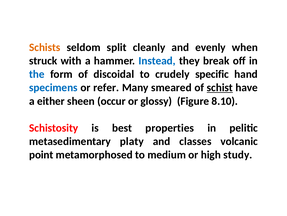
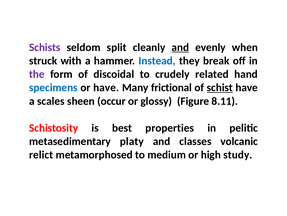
Schists colour: orange -> purple (45, 47)
and underline: none -> present (180, 47)
the colour: blue -> purple (37, 74)
specific: specific -> related (212, 74)
or refer: refer -> have (106, 87)
smeared: smeared -> frictional (171, 87)
either: either -> scales (51, 101)
8.10: 8.10 -> 8.11 (225, 101)
point: point -> relict (41, 154)
